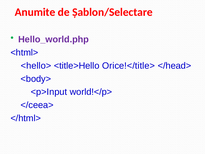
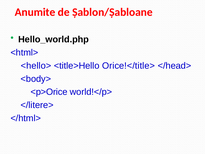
Șablon/Selectare: Șablon/Selectare -> Șablon/Șabloane (112, 12)
Hello_world.php colour: purple -> black (54, 39)
<p>Input: <p>Input -> <p>Orice (49, 92)
</ceea>: </ceea> -> </litere> (37, 105)
